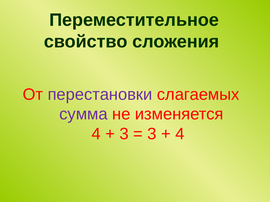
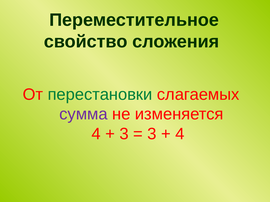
перестановки colour: purple -> green (100, 95)
